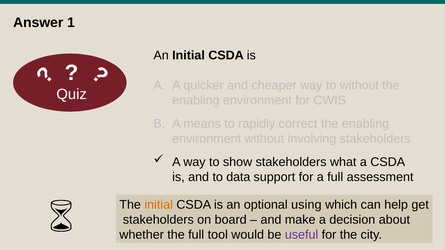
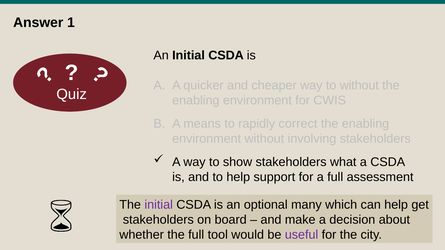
to data: data -> help (238, 177)
initial colour: orange -> purple (159, 205)
using: using -> many (306, 205)
